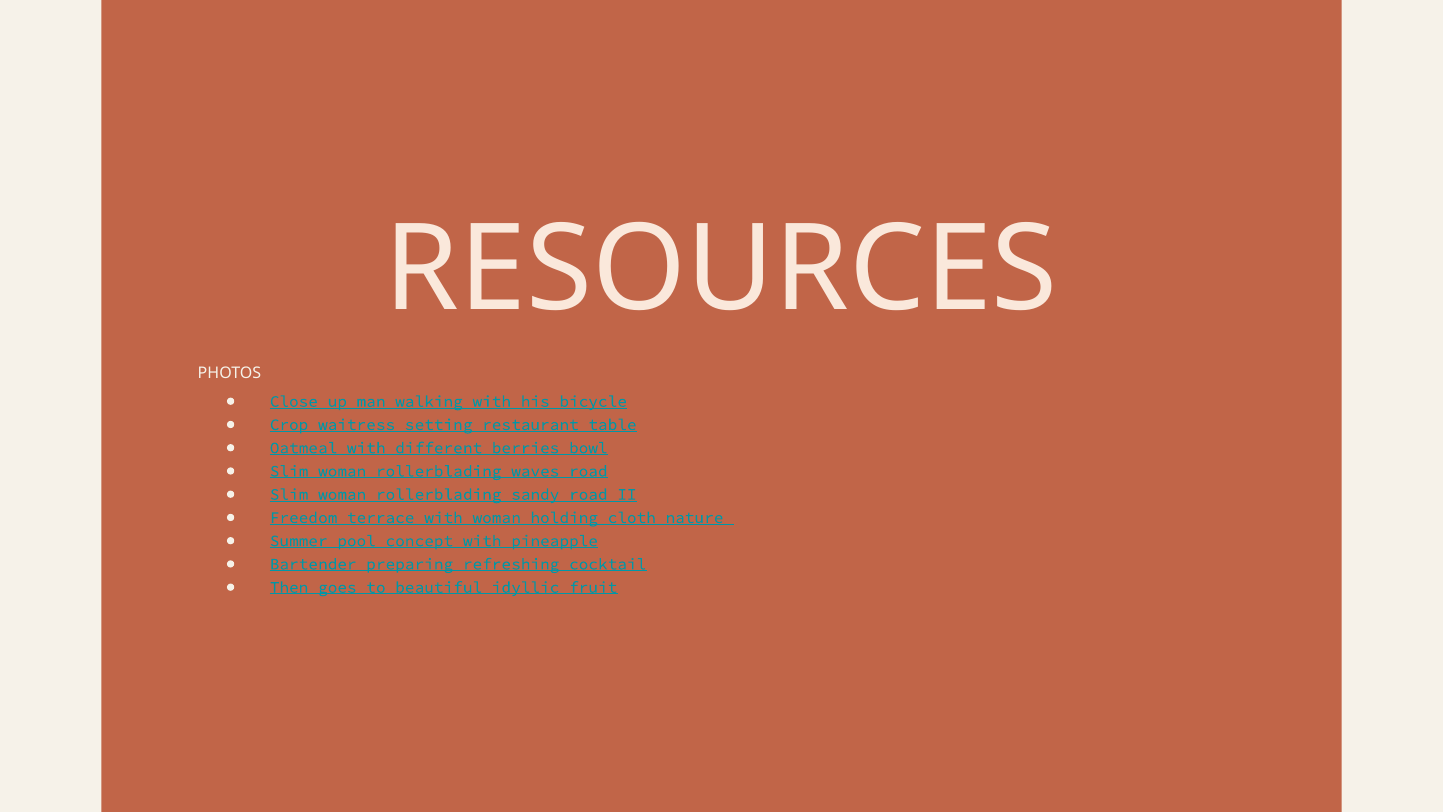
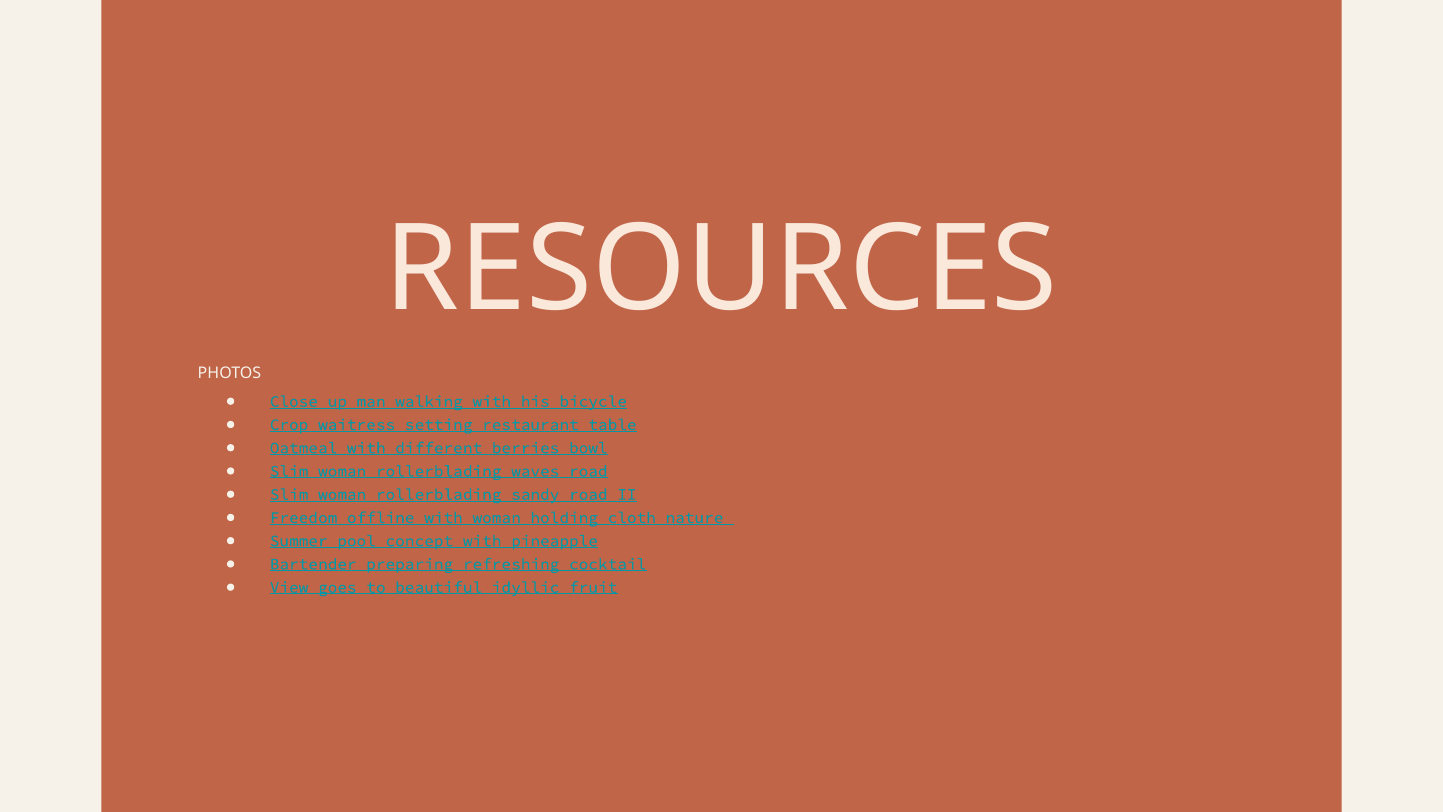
terrace: terrace -> offline (381, 517)
Then: Then -> View (289, 587)
